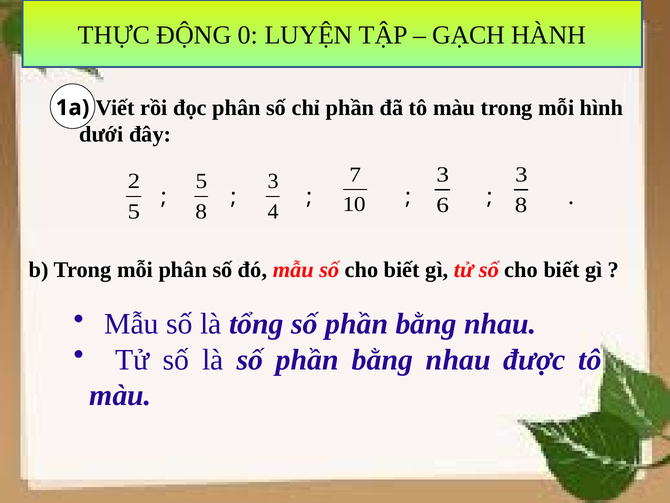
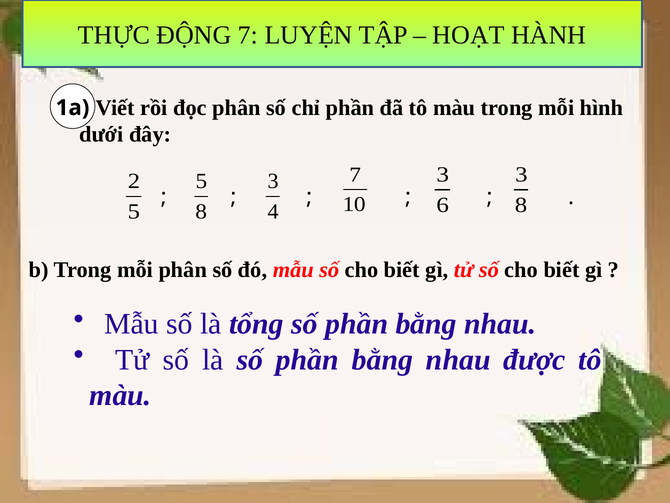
ĐỘNG 0: 0 -> 7 (248, 35)
GẠCH: GẠCH -> HOẠT (469, 35)
